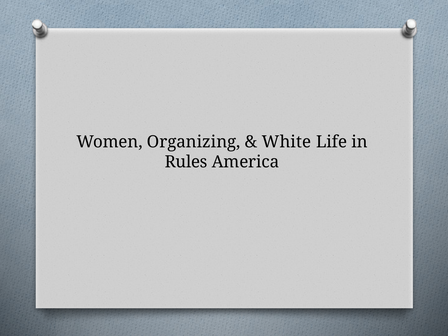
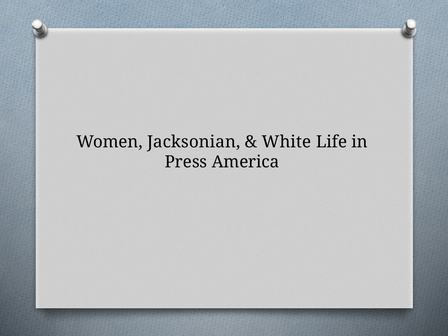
Organizing: Organizing -> Jacksonian (194, 142)
Rules: Rules -> Press (186, 162)
